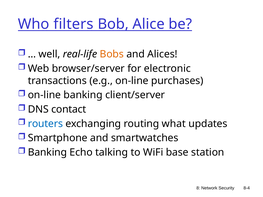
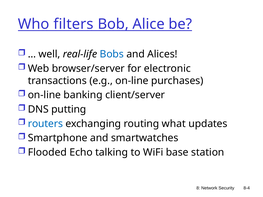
Bobs colour: orange -> blue (112, 54)
contact: contact -> putting (69, 109)
Banking: Banking -> Flooded (47, 152)
